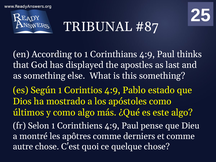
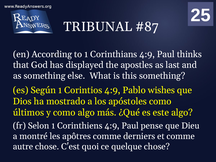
estado: estado -> wishes (161, 90)
